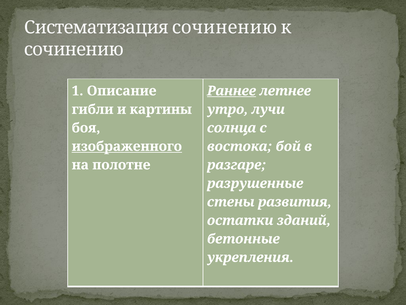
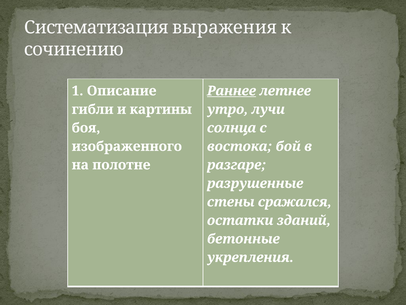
Систематизация сочинению: сочинению -> выражения (225, 28)
изображенного underline: present -> none (127, 146)
развития: развития -> сражался (295, 202)
